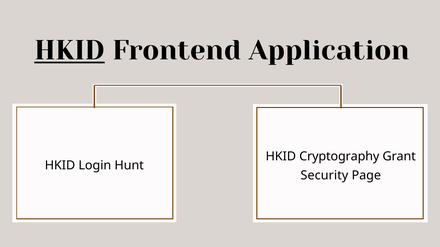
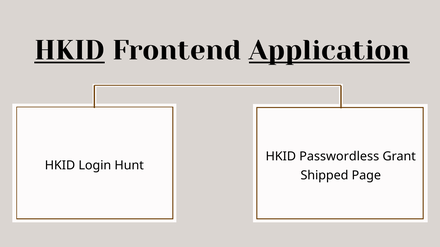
Application underline: none -> present (329, 51)
Cryptography: Cryptography -> Passwordless (339, 157)
Security: Security -> Shipped (324, 176)
